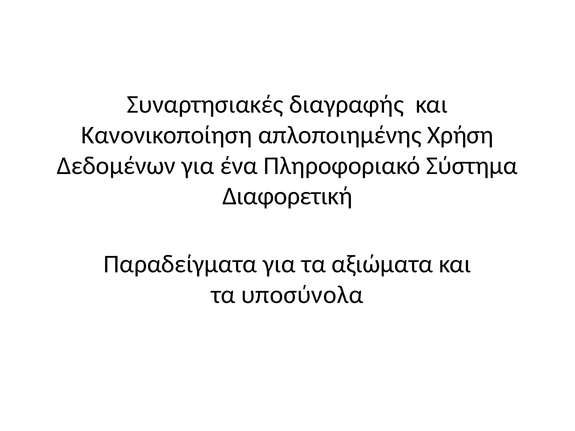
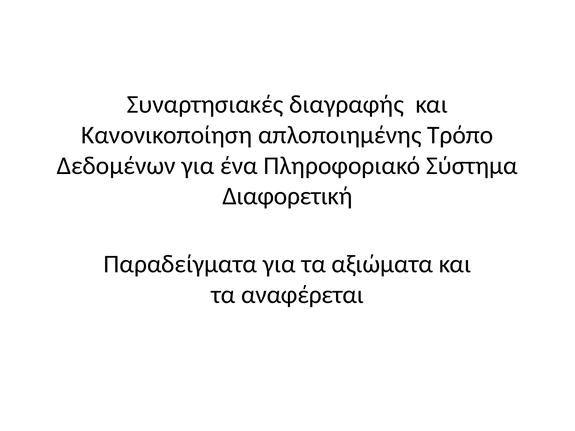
Χρήση: Χρήση -> Τρόπο (460, 135)
υποσύνολα: υποσύνολα -> αναφέρεται (303, 295)
